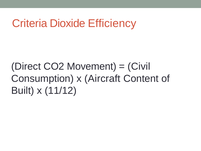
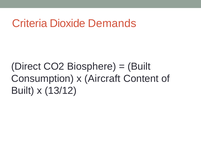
Efficiency: Efficiency -> Demands (112, 23)
Movement: Movement -> Biosphere (92, 66)
Civil: Civil -> Built (139, 66)
11/12: 11/12 -> 13/12 (61, 90)
